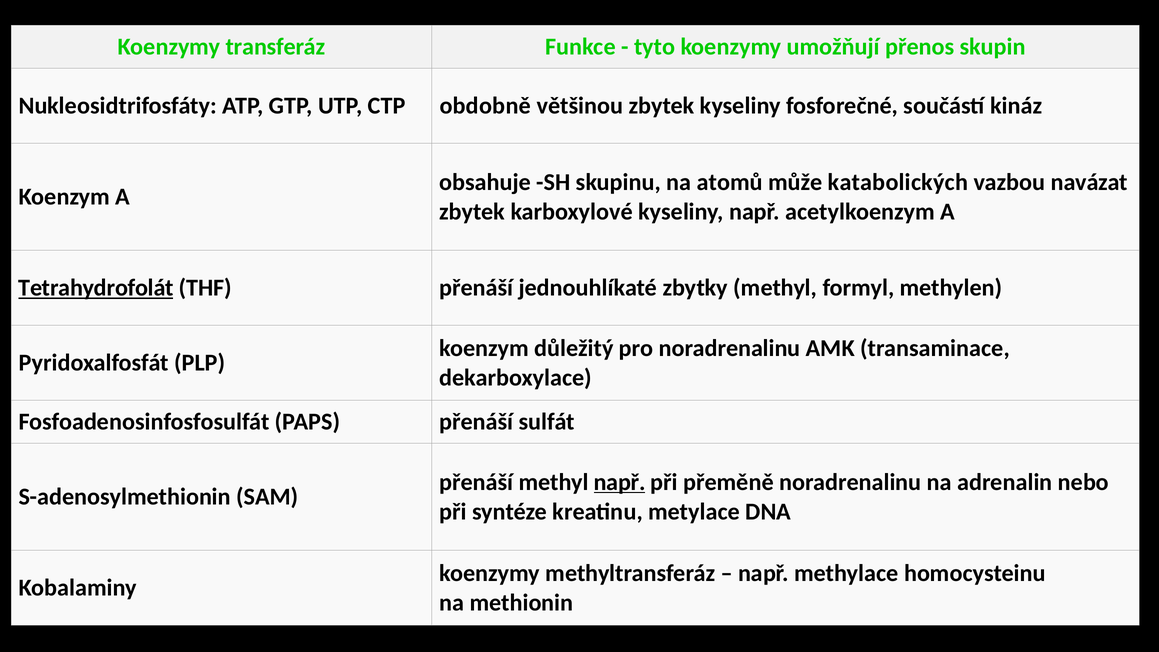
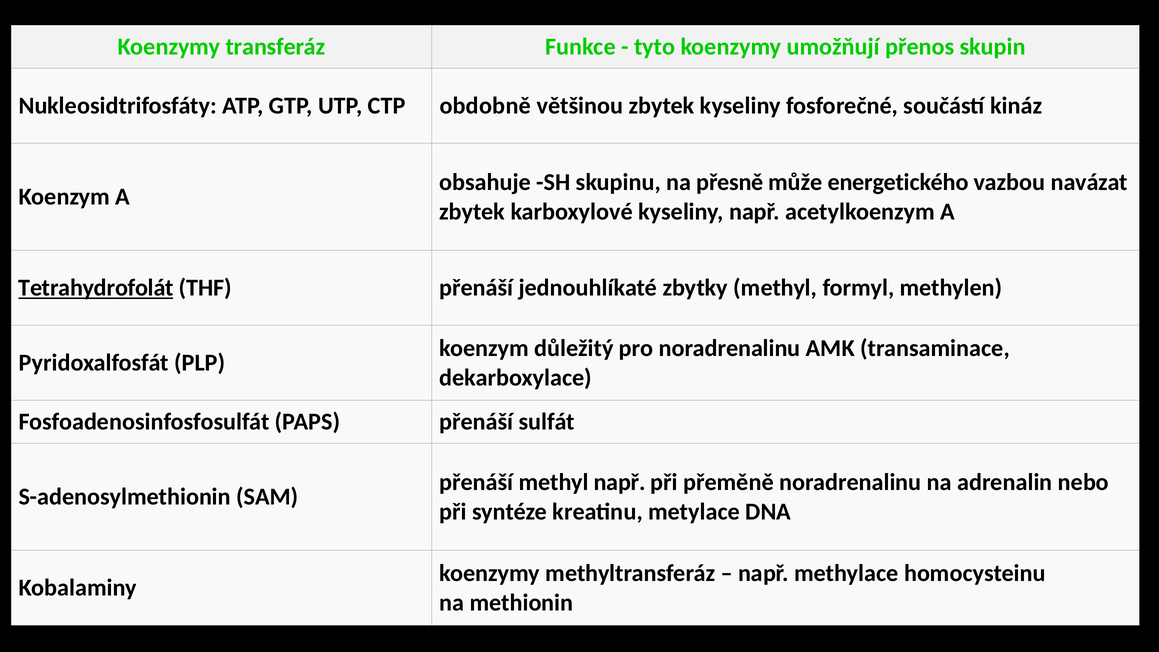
atomů: atomů -> přesně (730, 182)
katabolických: katabolických -> energetického (898, 182)
např underline: present -> none (620, 482)
